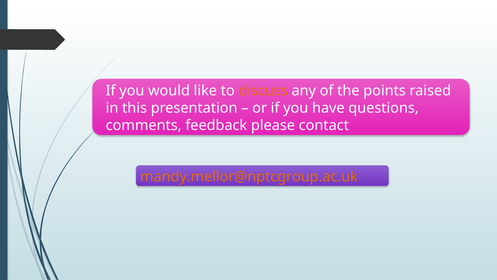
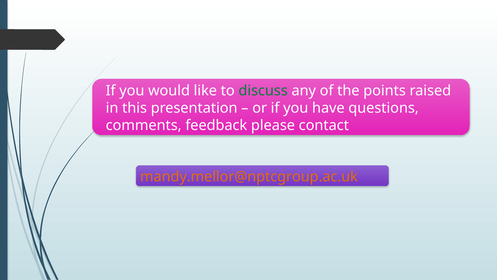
discuss colour: orange -> green (263, 90)
